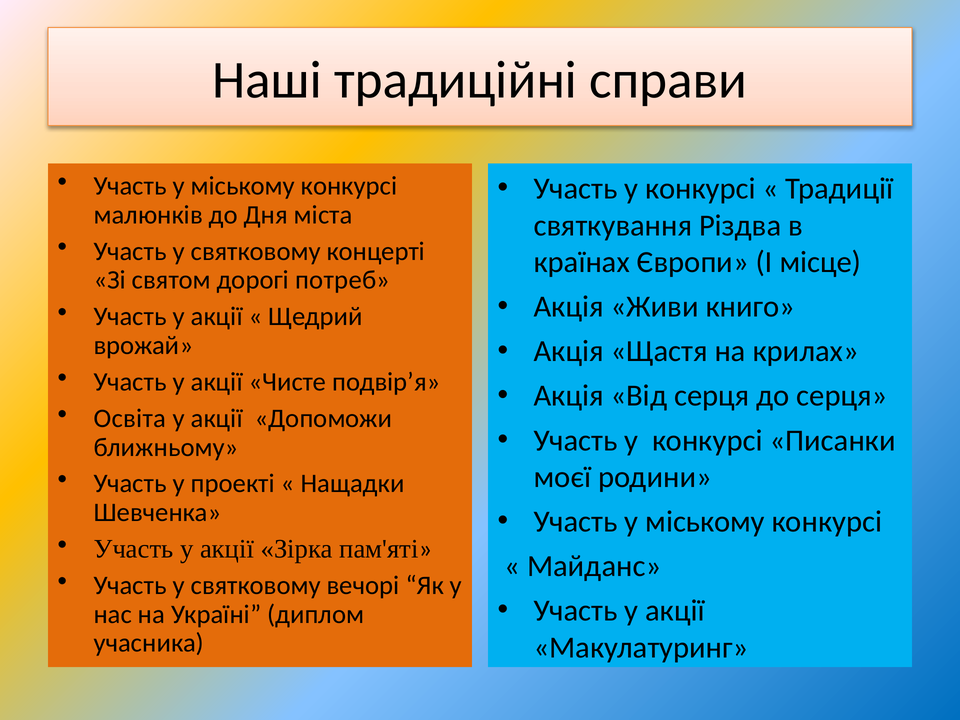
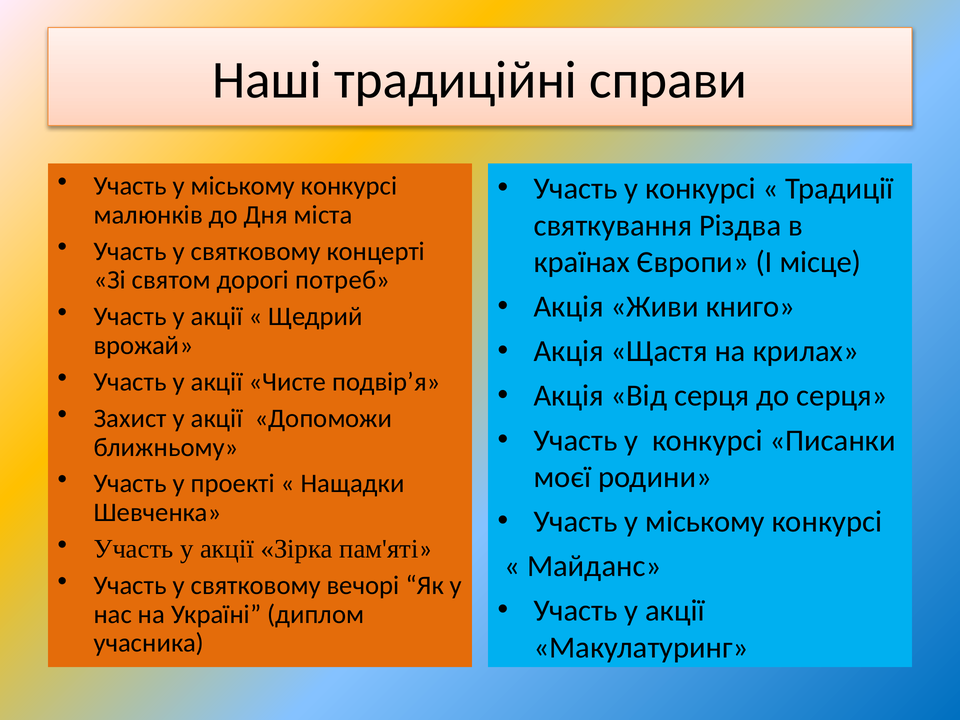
Освіта: Освіта -> Захист (130, 418)
